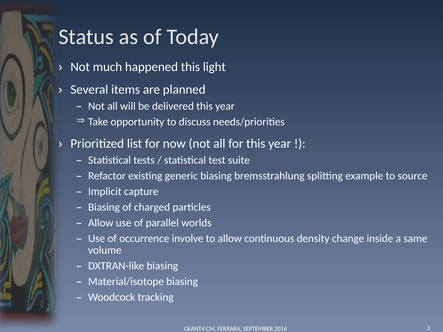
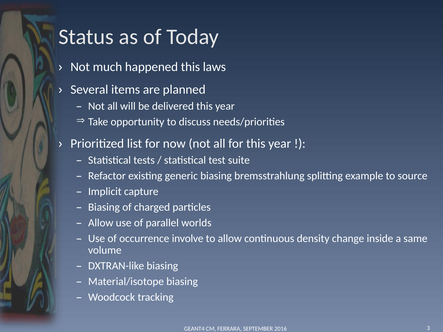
light: light -> laws (214, 67)
